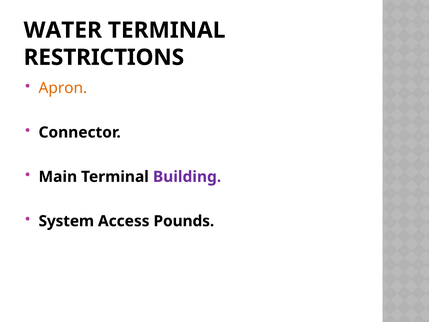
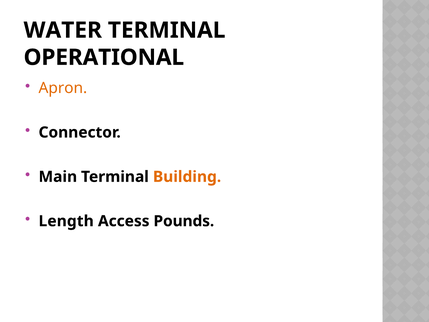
RESTRICTIONS: RESTRICTIONS -> OPERATIONAL (104, 57)
Building colour: purple -> orange (187, 177)
System: System -> Length (66, 221)
